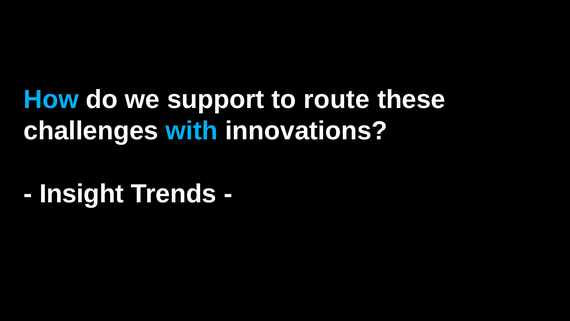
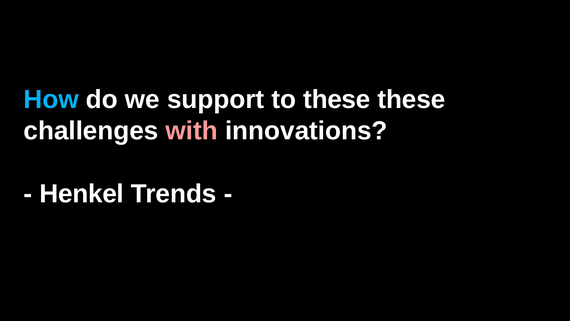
to route: route -> these (337, 99)
with colour: light blue -> pink (192, 131)
Insight: Insight -> Henkel (82, 193)
